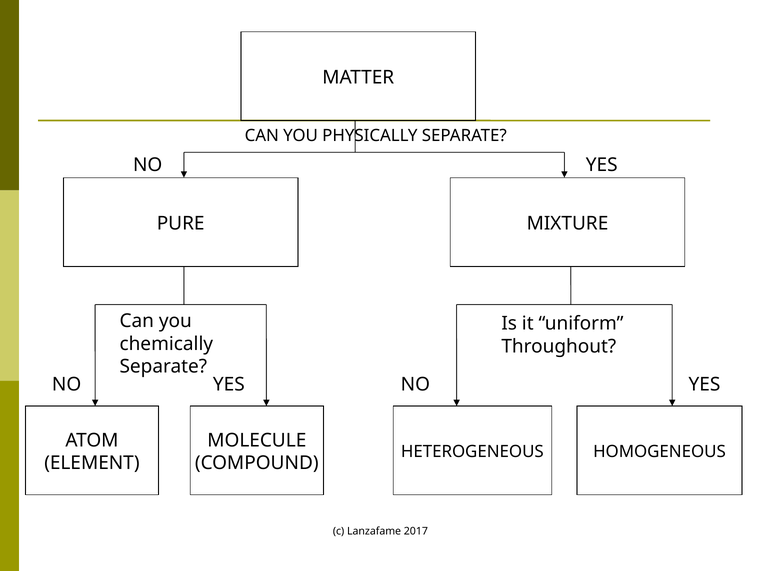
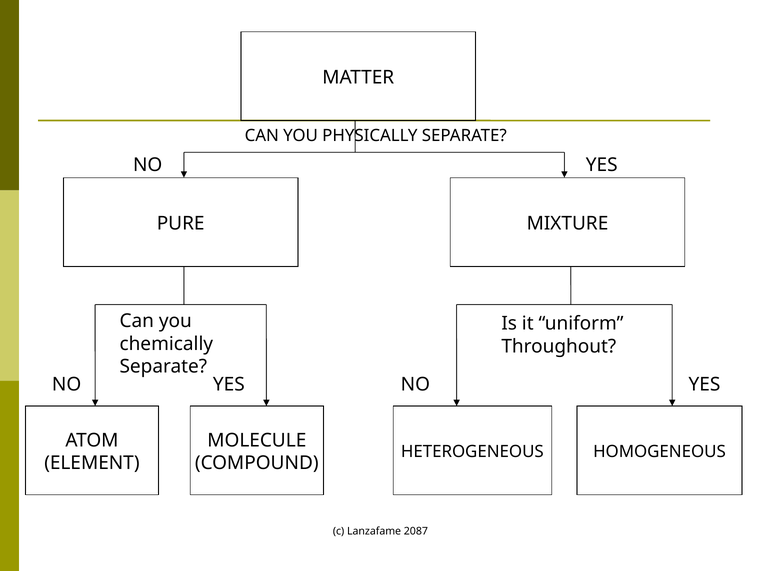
2017: 2017 -> 2087 (416, 531)
